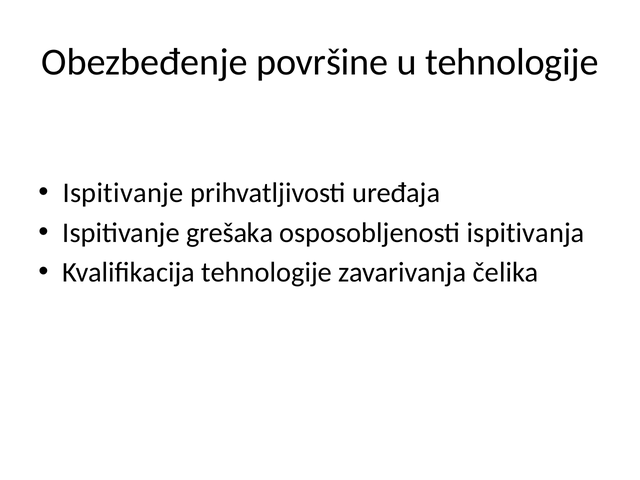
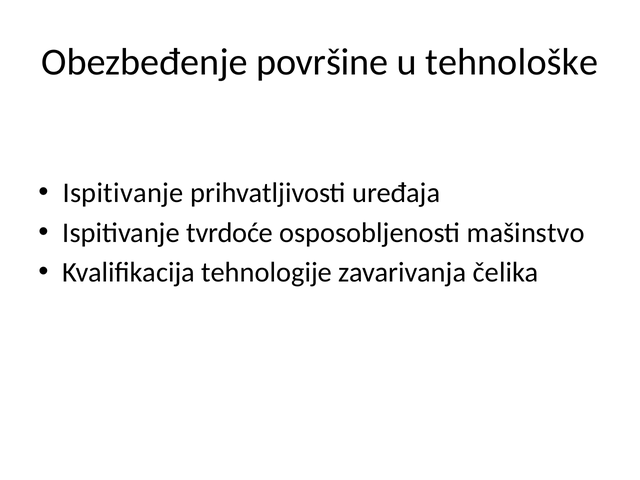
u tehnologije: tehnologije -> tehnološke (512, 62)
grešaka: grešaka -> tvrdoće (230, 233)
ispitivanja: ispitivanja -> mašinstvo (526, 233)
